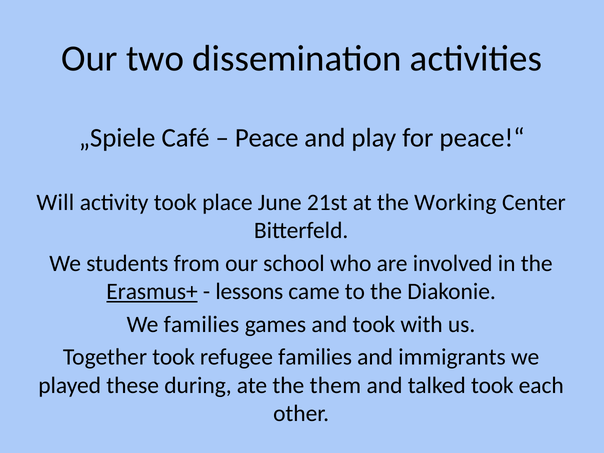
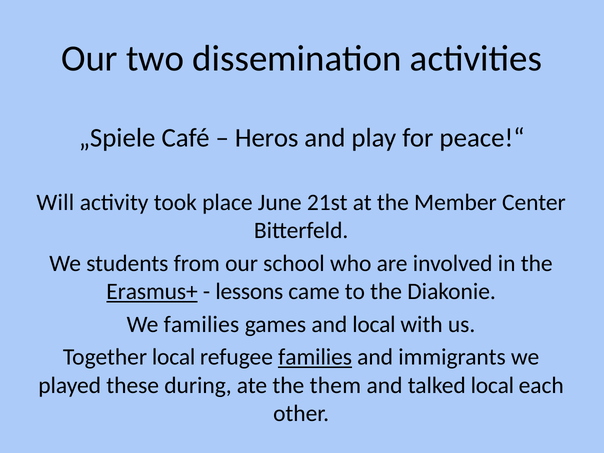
Peace: Peace -> Heros (267, 138)
Working: Working -> Member (455, 202)
and took: took -> local (374, 324)
Together took: took -> local (174, 357)
families underline: none -> present (315, 357)
talked took: took -> local (492, 385)
